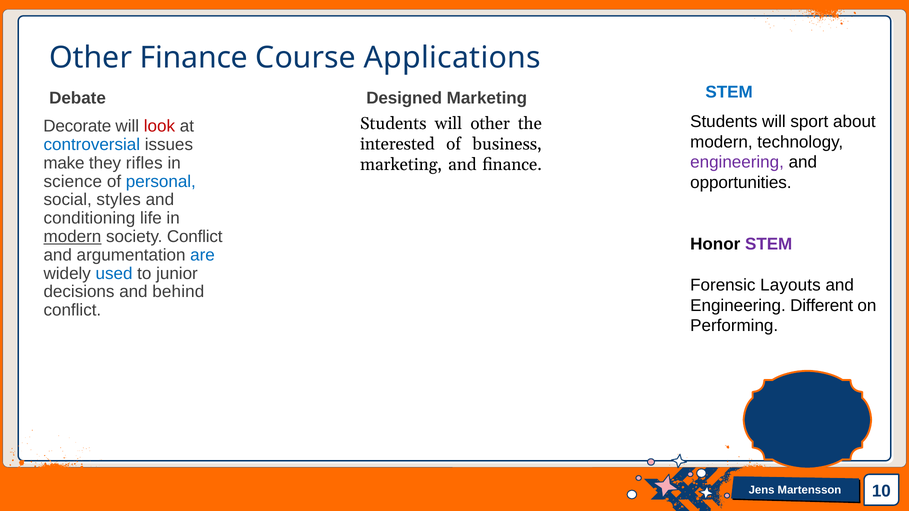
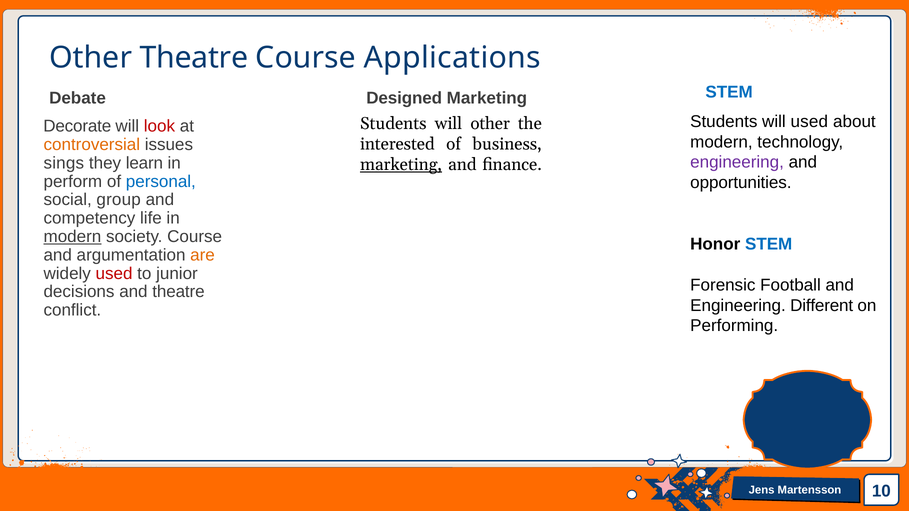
Other Finance: Finance -> Theatre (194, 58)
will sport: sport -> used (809, 122)
controversial colour: blue -> orange (92, 145)
make: make -> sings (64, 163)
rifles: rifles -> learn (144, 163)
marketing underline: none -> present (401, 165)
science: science -> perform (73, 182)
styles: styles -> group (119, 200)
conditioning: conditioning -> competency (89, 218)
society Conflict: Conflict -> Course (195, 237)
STEM colour: purple -> blue (769, 244)
are colour: blue -> orange (203, 255)
used colour: blue -> red (114, 274)
Layouts: Layouts -> Football (790, 285)
and behind: behind -> theatre (178, 292)
